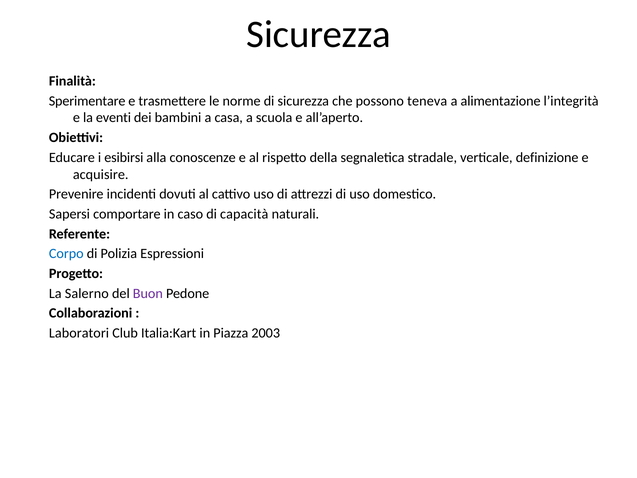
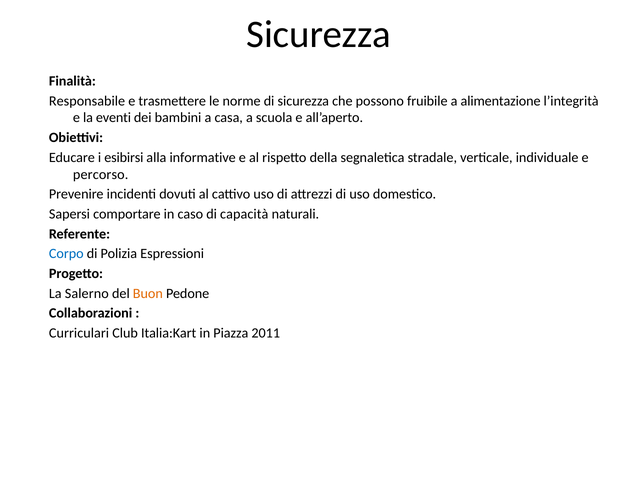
Sperimentare: Sperimentare -> Responsabile (87, 101)
teneva: teneva -> fruibile (427, 101)
conoscenze: conoscenze -> informative (203, 157)
definizione: definizione -> individuale (547, 157)
acquisire: acquisire -> percorso (101, 174)
Buon colour: purple -> orange (148, 293)
Laboratori: Laboratori -> Curriculari (79, 333)
2003: 2003 -> 2011 (266, 333)
